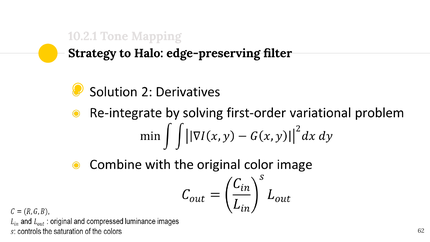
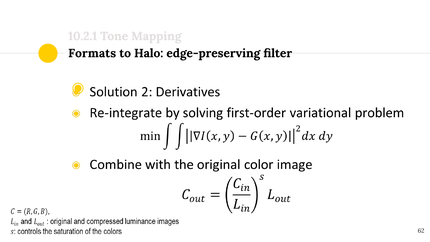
Strategy: Strategy -> Formats (92, 53)
